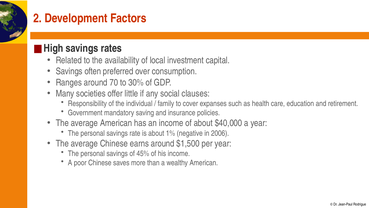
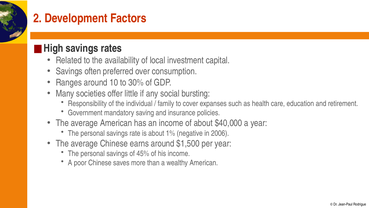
70: 70 -> 10 (114, 82)
clauses: clauses -> bursting (196, 93)
